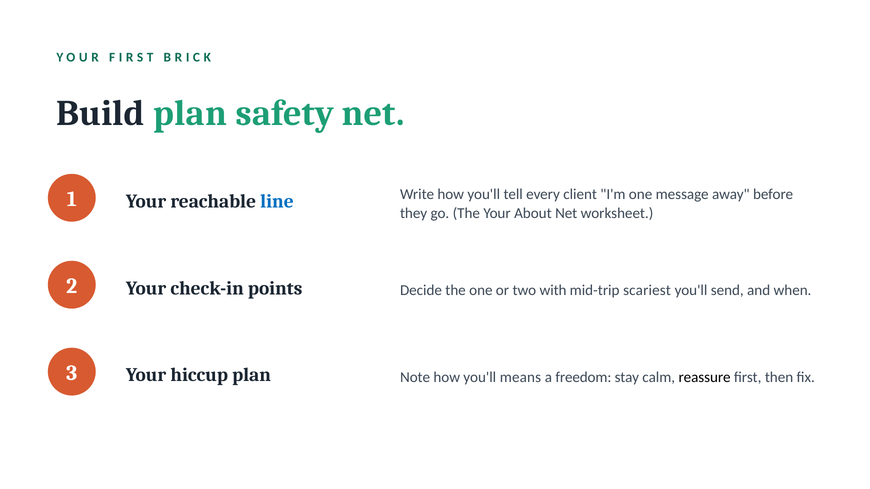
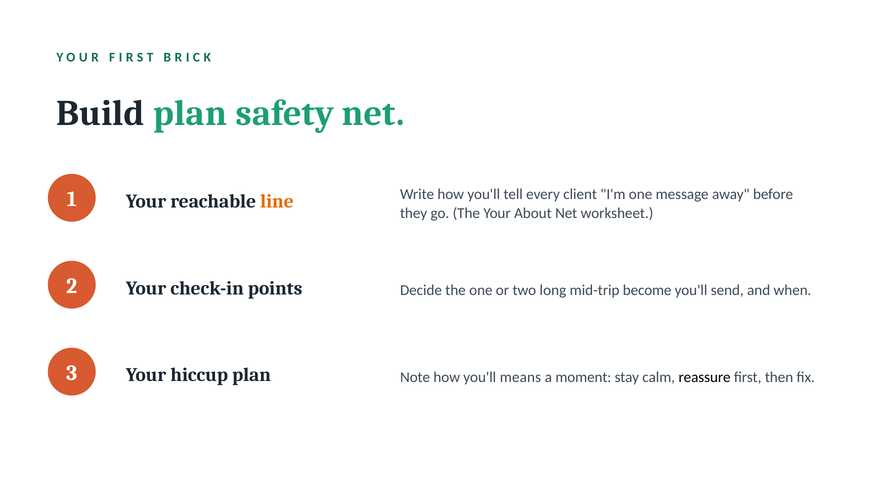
line colour: blue -> orange (277, 201)
with: with -> long (553, 291)
scariest: scariest -> become (647, 291)
freedom: freedom -> moment (583, 378)
